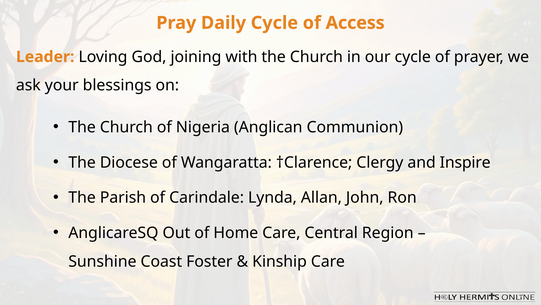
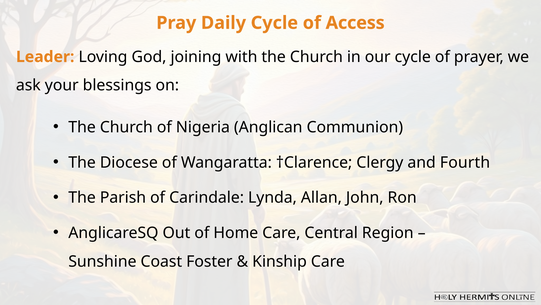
Inspire: Inspire -> Fourth (465, 162)
